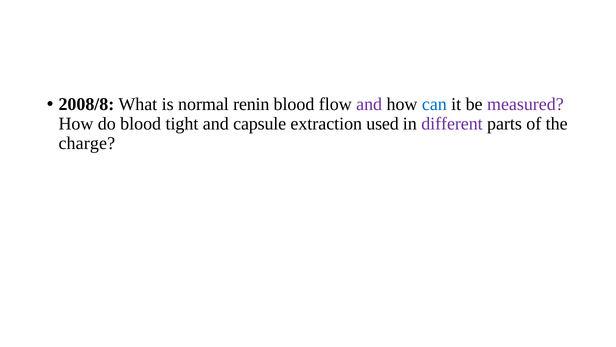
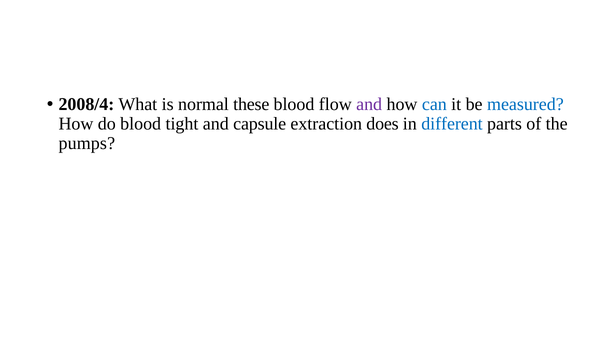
2008/8: 2008/8 -> 2008/4 (86, 104)
renin: renin -> these (251, 104)
measured colour: purple -> blue (525, 104)
used: used -> does (383, 124)
different colour: purple -> blue (452, 124)
charge: charge -> pumps (87, 143)
